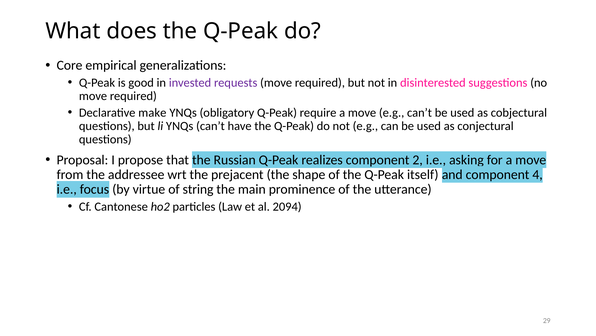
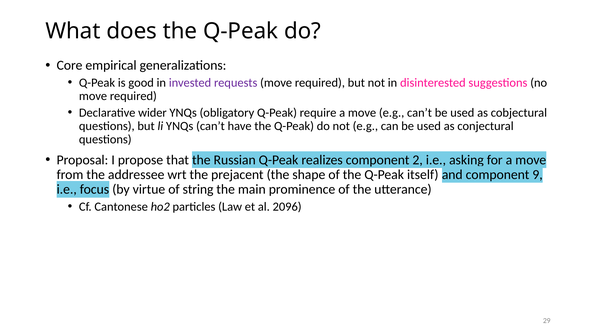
make: make -> wider (152, 112)
4: 4 -> 9 (538, 174)
2094: 2094 -> 2096 (287, 206)
